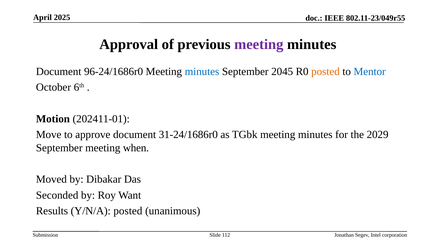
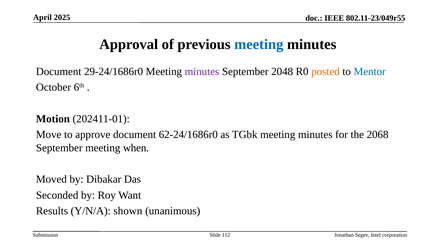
meeting colour: purple -> blue (259, 45)
96-24/1686r0: 96-24/1686r0 -> 29-24/1686r0 (114, 72)
minutes colour: blue -> purple (202, 72)
2045: 2045 -> 2048 (282, 72)
31-24/1686r0: 31-24/1686r0 -> 62-24/1686r0 (188, 135)
2029: 2029 -> 2068 (378, 135)
Y/N/A posted: posted -> shown (128, 211)
